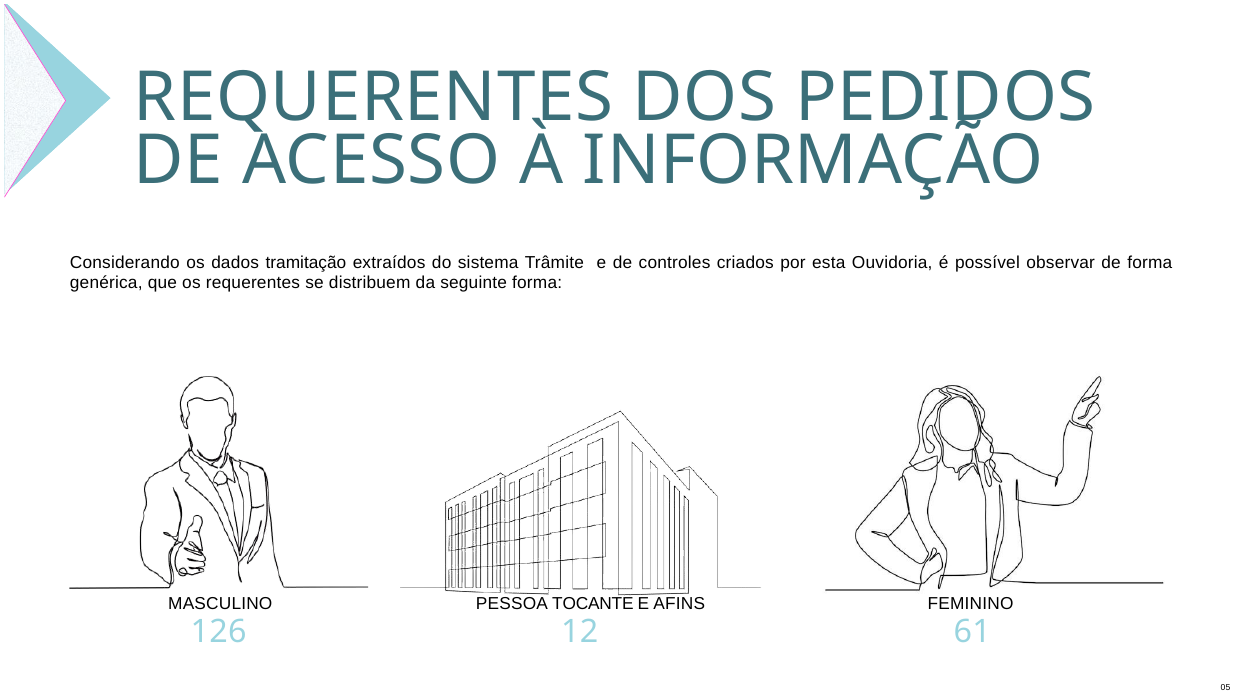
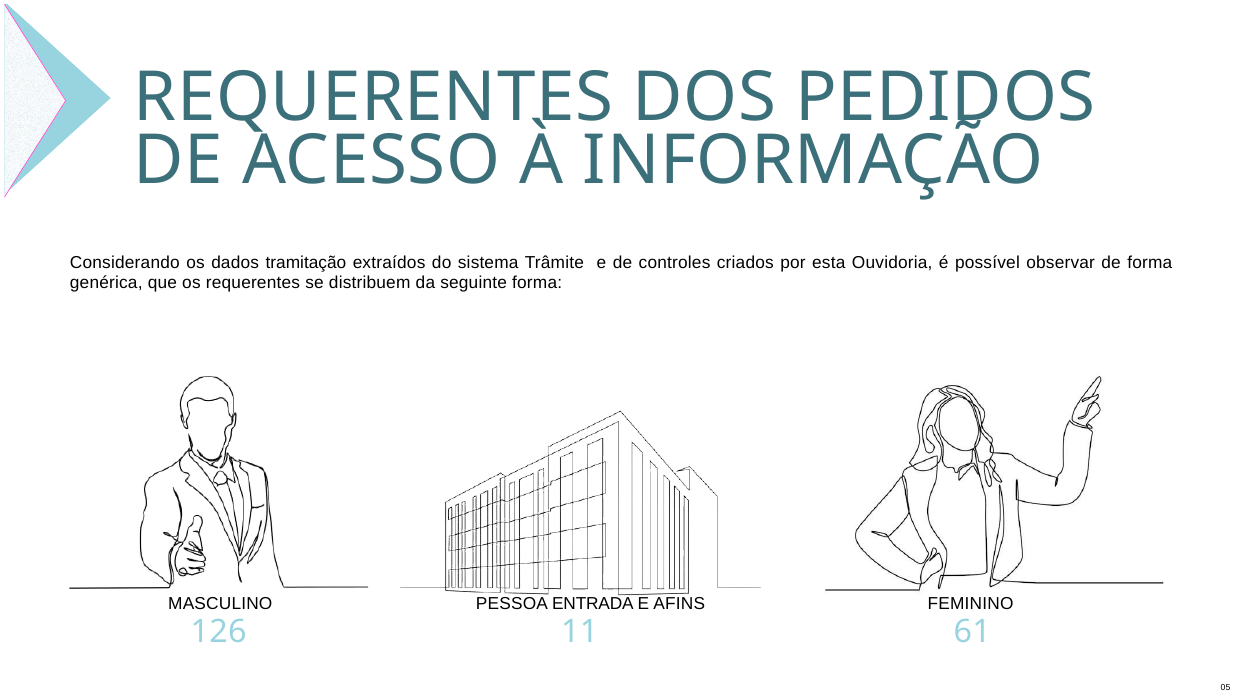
TOCANTE: TOCANTE -> ENTRADA (593, 603)
12: 12 -> 11 (580, 632)
